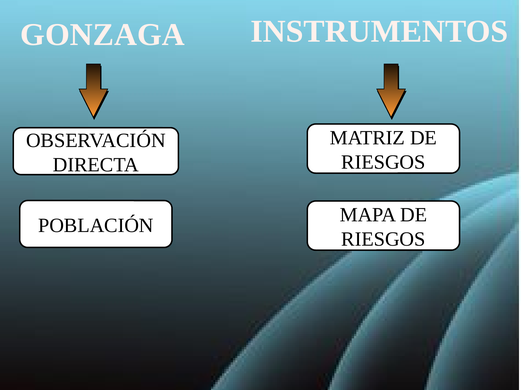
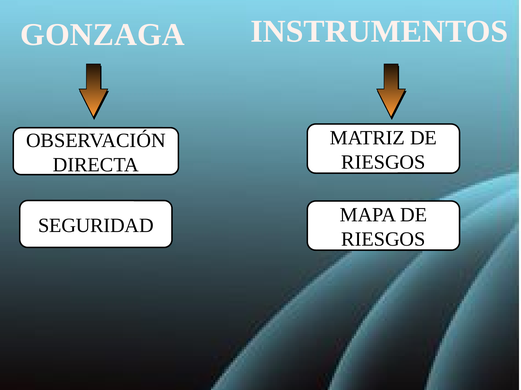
POBLACIÓN: POBLACIÓN -> SEGURIDAD (96, 226)
